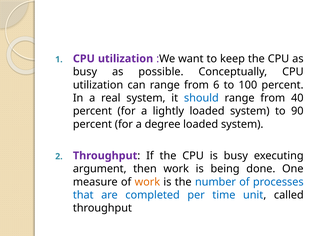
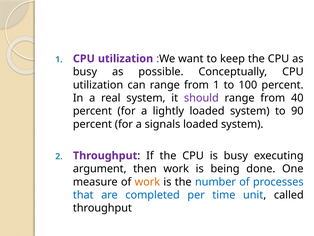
from 6: 6 -> 1 (216, 85)
should colour: blue -> purple (201, 98)
degree: degree -> signals (162, 124)
